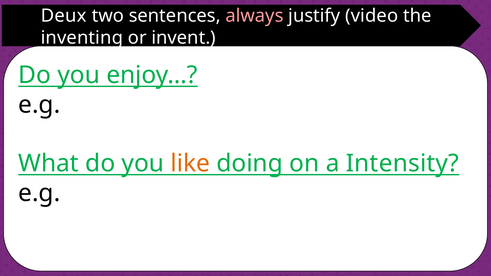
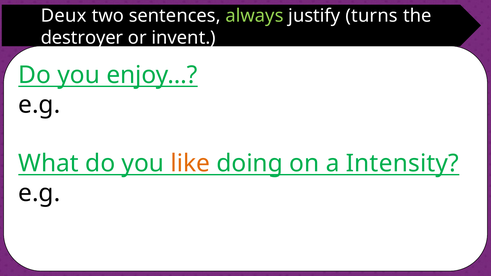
always colour: pink -> light green (254, 16)
video: video -> turns (372, 16)
inventing: inventing -> destroyer (82, 38)
